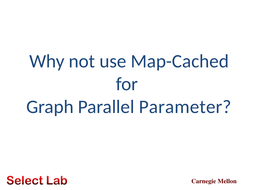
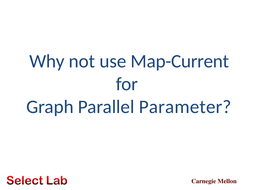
Map-Cached: Map-Cached -> Map-Current (180, 61)
